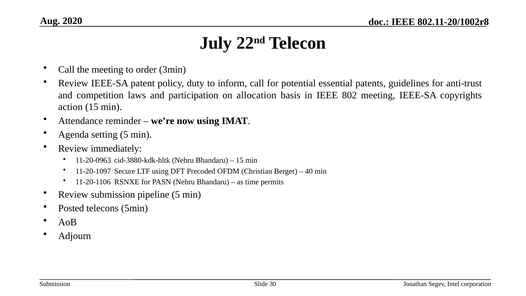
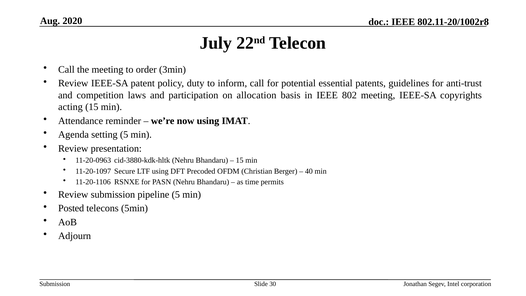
action: action -> acting (70, 107)
immediately: immediately -> presentation (116, 148)
